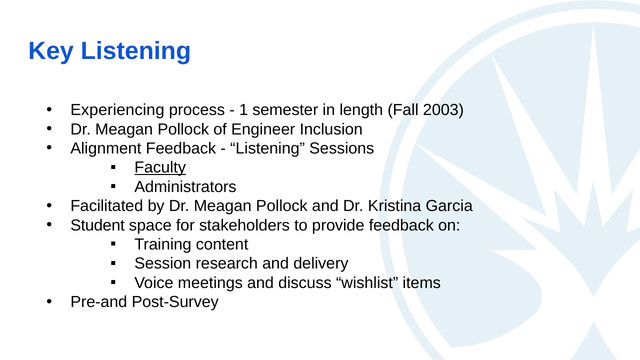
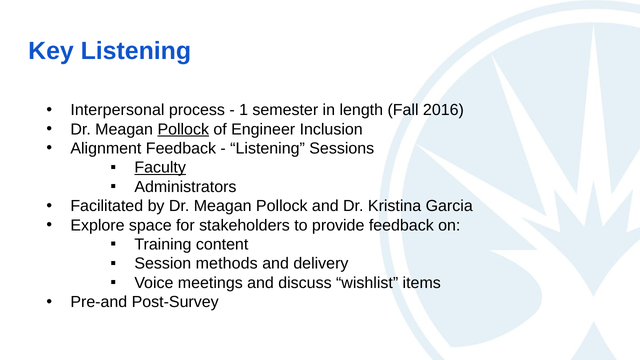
Experiencing: Experiencing -> Interpersonal (117, 110)
2003: 2003 -> 2016 (443, 110)
Pollock underline: none -> present (183, 129)
Student: Student -> Explore (97, 225)
research: research -> methods (227, 264)
